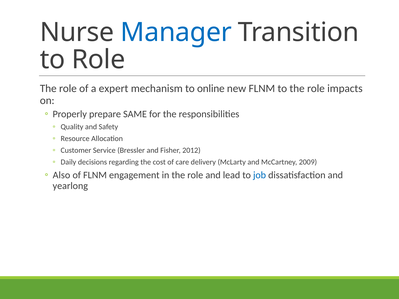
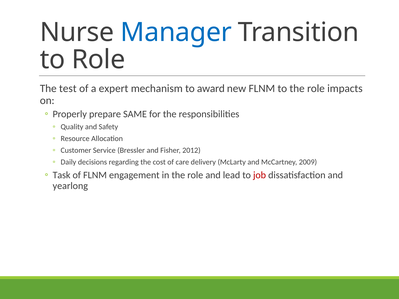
role: role -> test (68, 88)
online: online -> award (211, 88)
Also: Also -> Task (62, 175)
job colour: blue -> red (260, 175)
